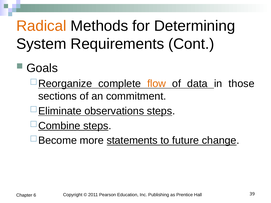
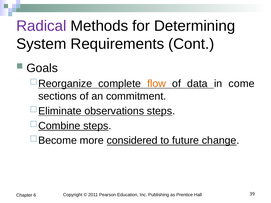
Radical colour: orange -> purple (41, 26)
those: those -> come (242, 84)
statements: statements -> considered (132, 141)
